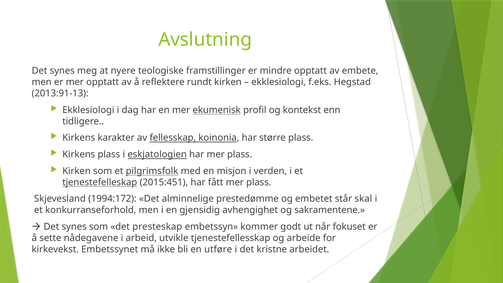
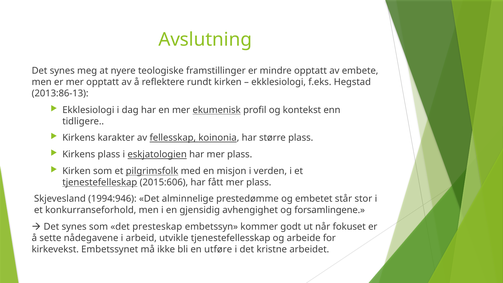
2013:91-13: 2013:91-13 -> 2013:86-13 (60, 93)
2015:451: 2015:451 -> 2015:606 (164, 182)
1994:172: 1994:172 -> 1994:946 (112, 199)
skal: skal -> stor (363, 199)
sakramentene: sakramentene -> forsamlingene (330, 210)
